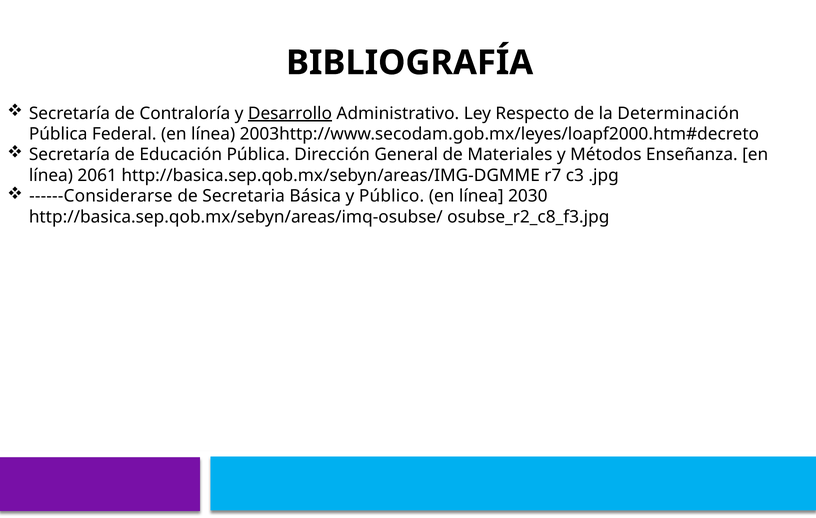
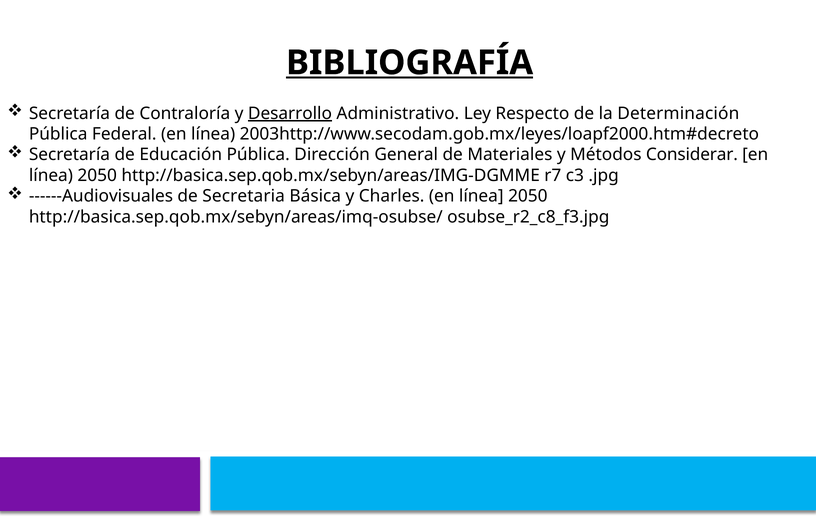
BIBLIOGRAFÍA underline: none -> present (410, 63)
Enseñanza: Enseñanza -> Considerar (692, 155)
2061: 2061 -> 2050 (97, 176)
------Considerarse: ------Considerarse -> ------Audiovisuales (101, 196)
Público: Público -> Charles (392, 196)
2030: 2030 -> 2050 (528, 196)
